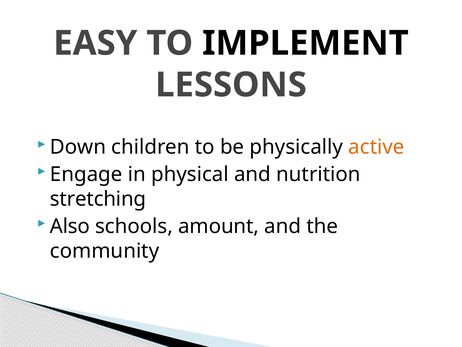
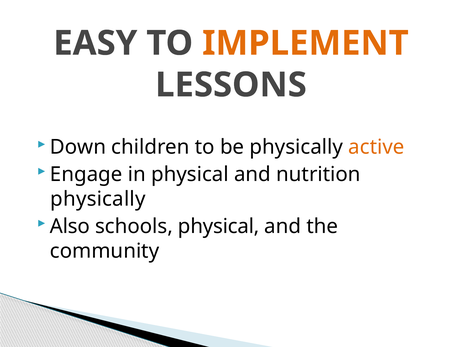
IMPLEMENT colour: black -> orange (305, 43)
stretching: stretching -> physically (98, 199)
schools amount: amount -> physical (219, 226)
